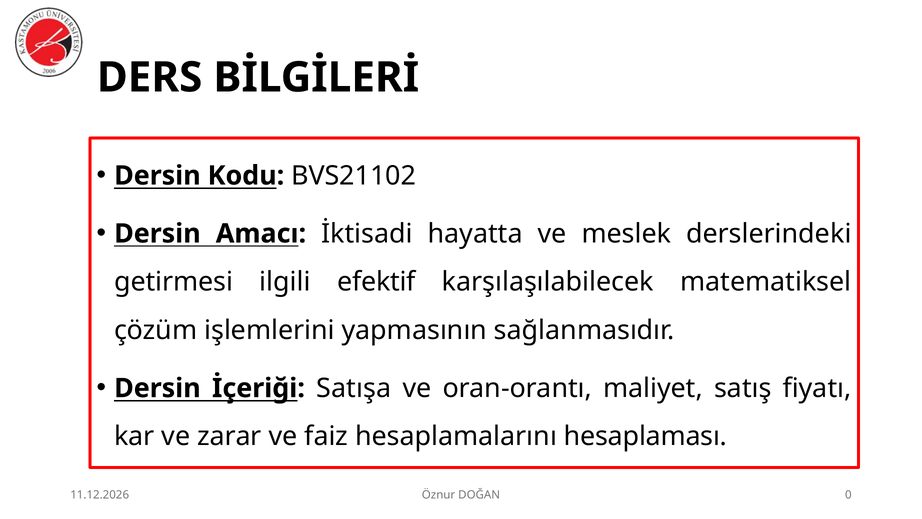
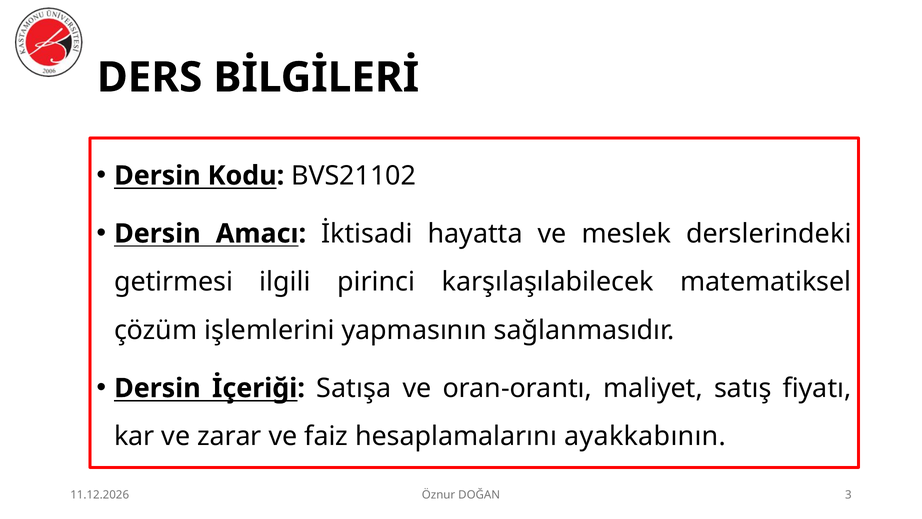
efektif: efektif -> pirinci (376, 282)
hesaplaması: hesaplaması -> ayakkabının (645, 436)
0: 0 -> 3 (848, 494)
